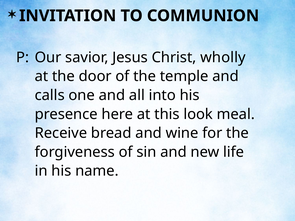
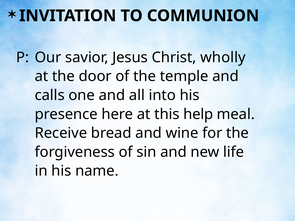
look: look -> help (198, 114)
